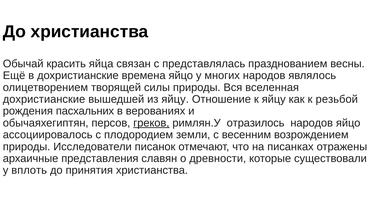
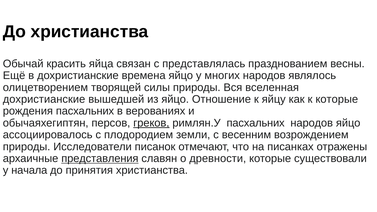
из яйцу: яйцу -> яйцо (175, 99)
к резьбой: резьбой -> которые (337, 99)
римлян.У отразилось: отразилось -> пасхальних (256, 123)
представления underline: none -> present (100, 159)
вплоть: вплоть -> начала (29, 170)
